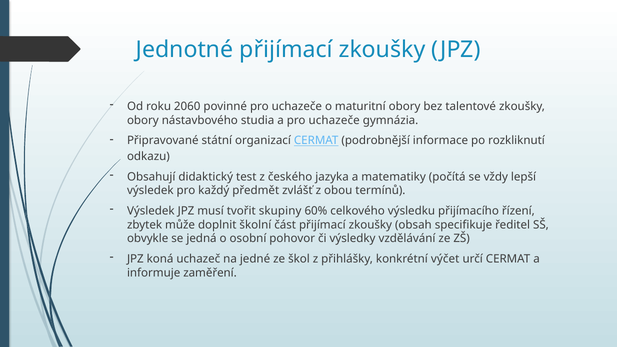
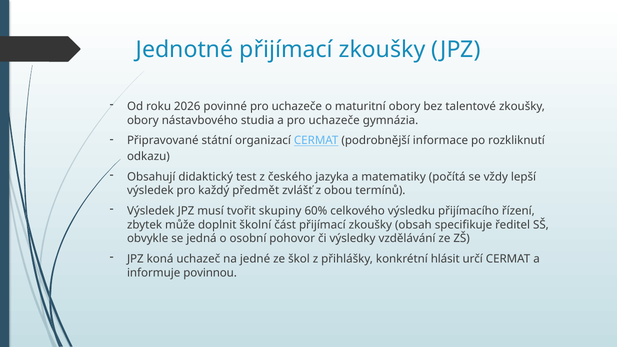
2060: 2060 -> 2026 (187, 106)
výčet: výčet -> hlásit (445, 259)
zaměření: zaměření -> povinnou (210, 273)
